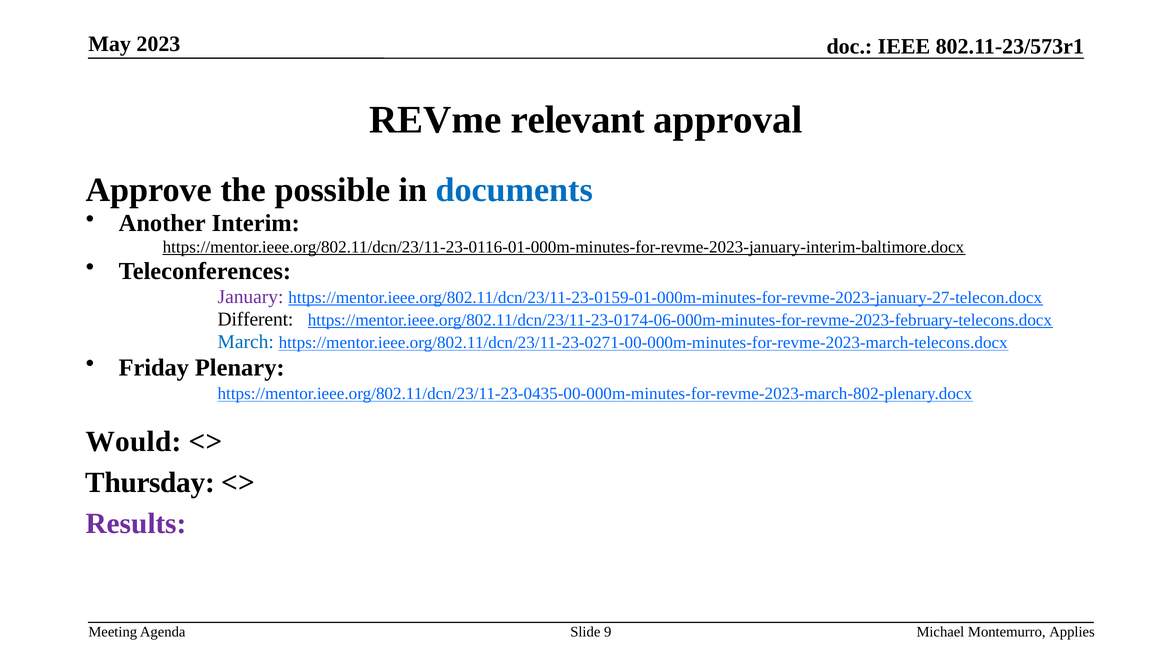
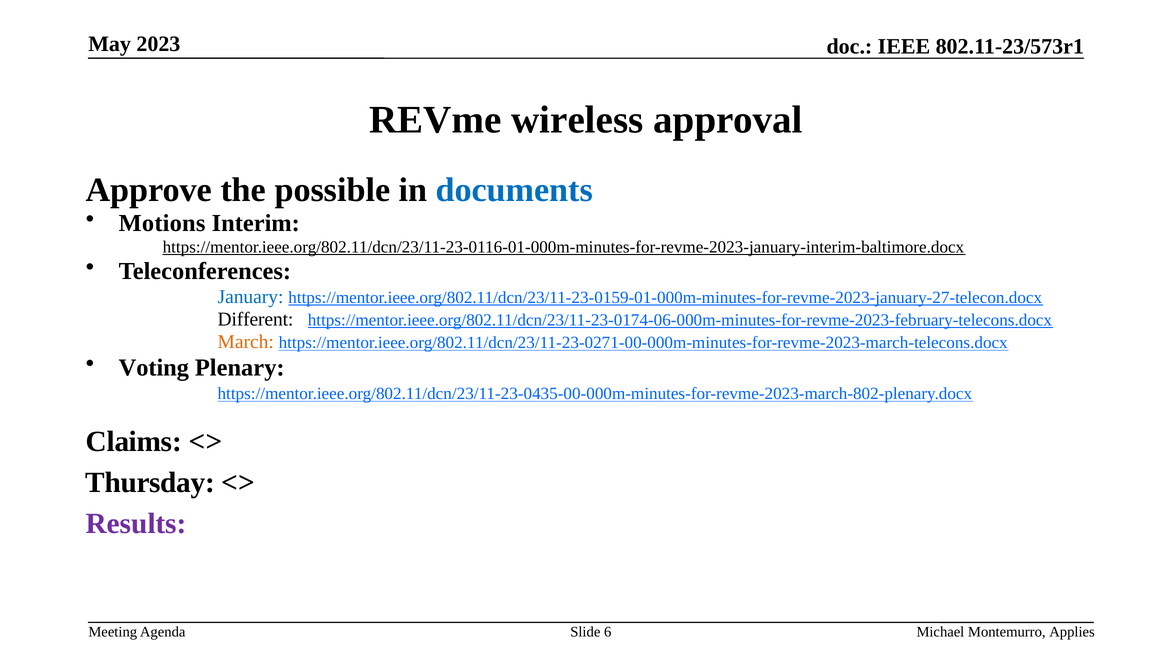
relevant: relevant -> wireless (577, 120)
Another: Another -> Motions (162, 223)
January colour: purple -> blue (251, 297)
March colour: blue -> orange (246, 342)
Friday: Friday -> Voting (154, 368)
Would: Would -> Claims (134, 442)
9: 9 -> 6 (608, 632)
